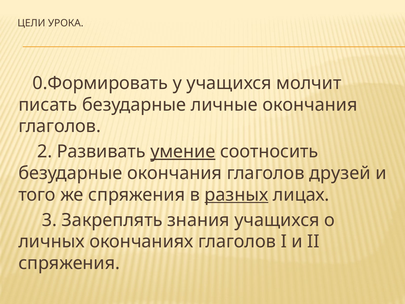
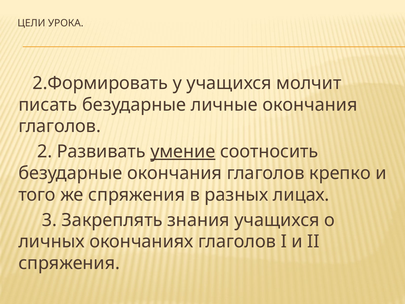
0.Формировать: 0.Формировать -> 2.Формировать (100, 83)
друзей: друзей -> крепко (340, 173)
разных underline: present -> none (236, 195)
